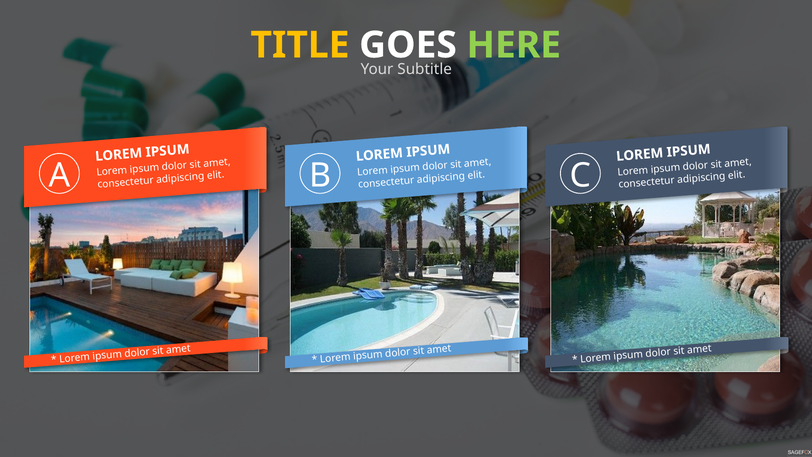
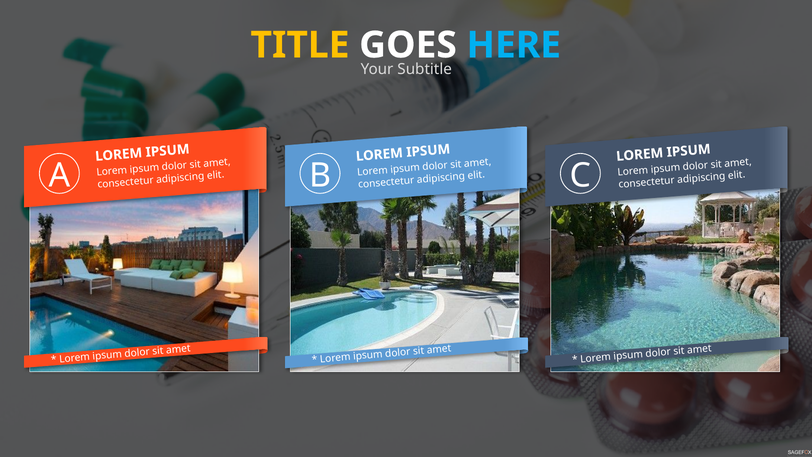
HERE colour: light green -> light blue (514, 45)
